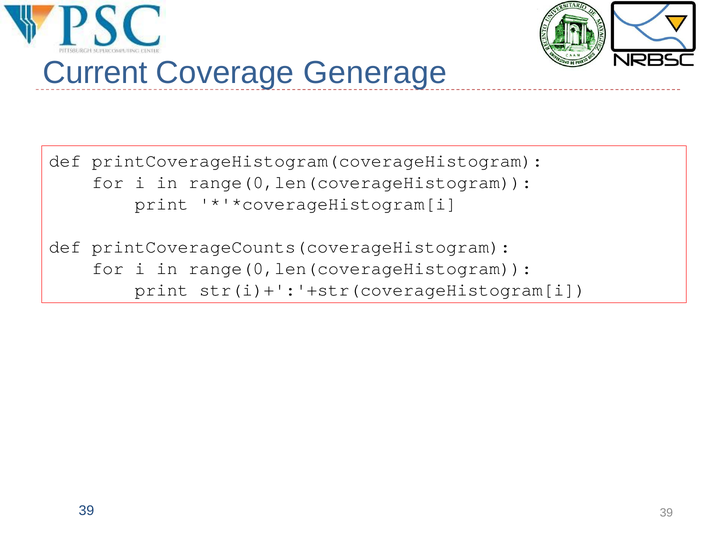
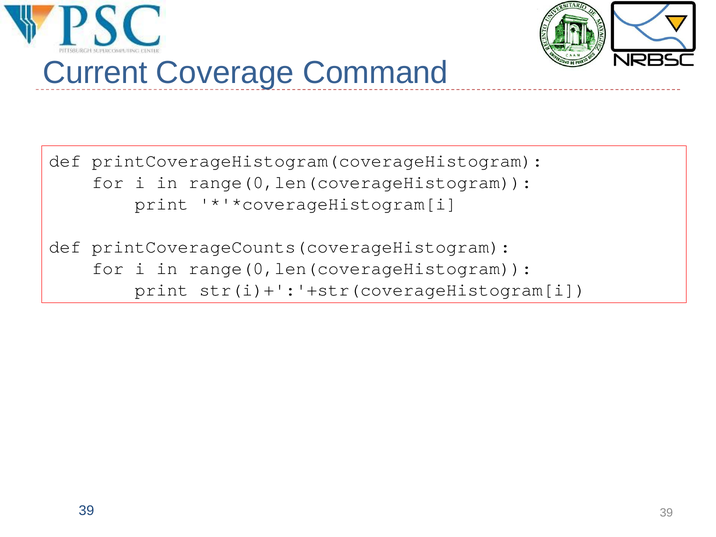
Generage: Generage -> Command (375, 73)
